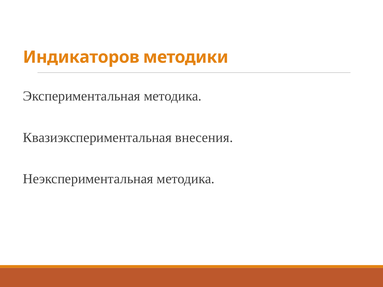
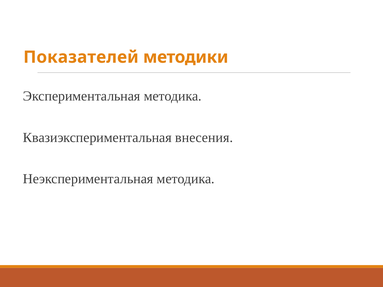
Индикаторов: Индикаторов -> Показателей (81, 57)
